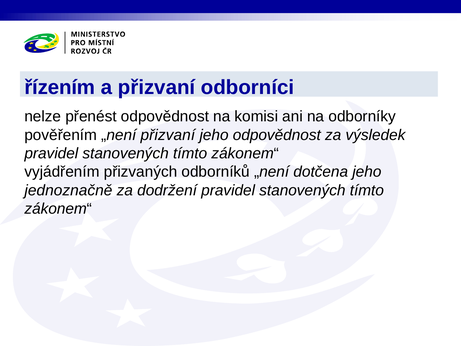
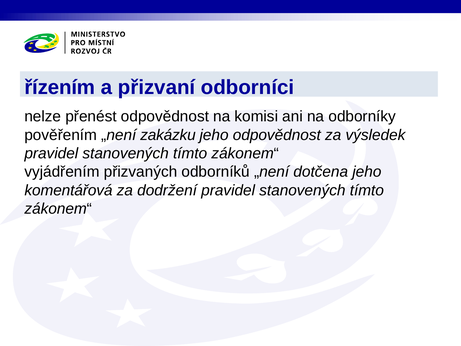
„není přizvaní: přizvaní -> zakázku (168, 135)
jednoznačně: jednoznačně -> komentářová (68, 190)
